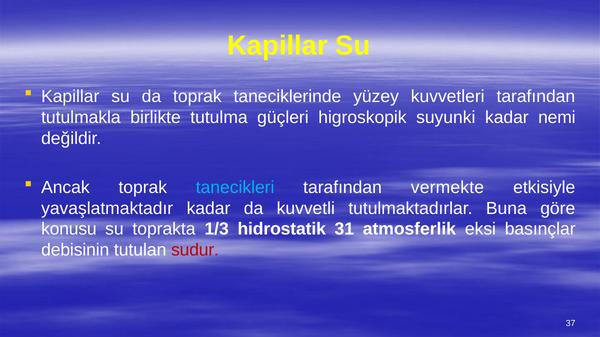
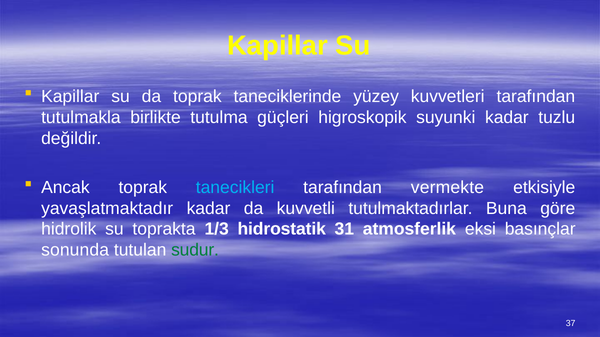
nemi: nemi -> tuzlu (557, 117)
konusu: konusu -> hidrolik (69, 230)
debisinin: debisinin -> sonunda (75, 251)
sudur colour: red -> green (195, 251)
